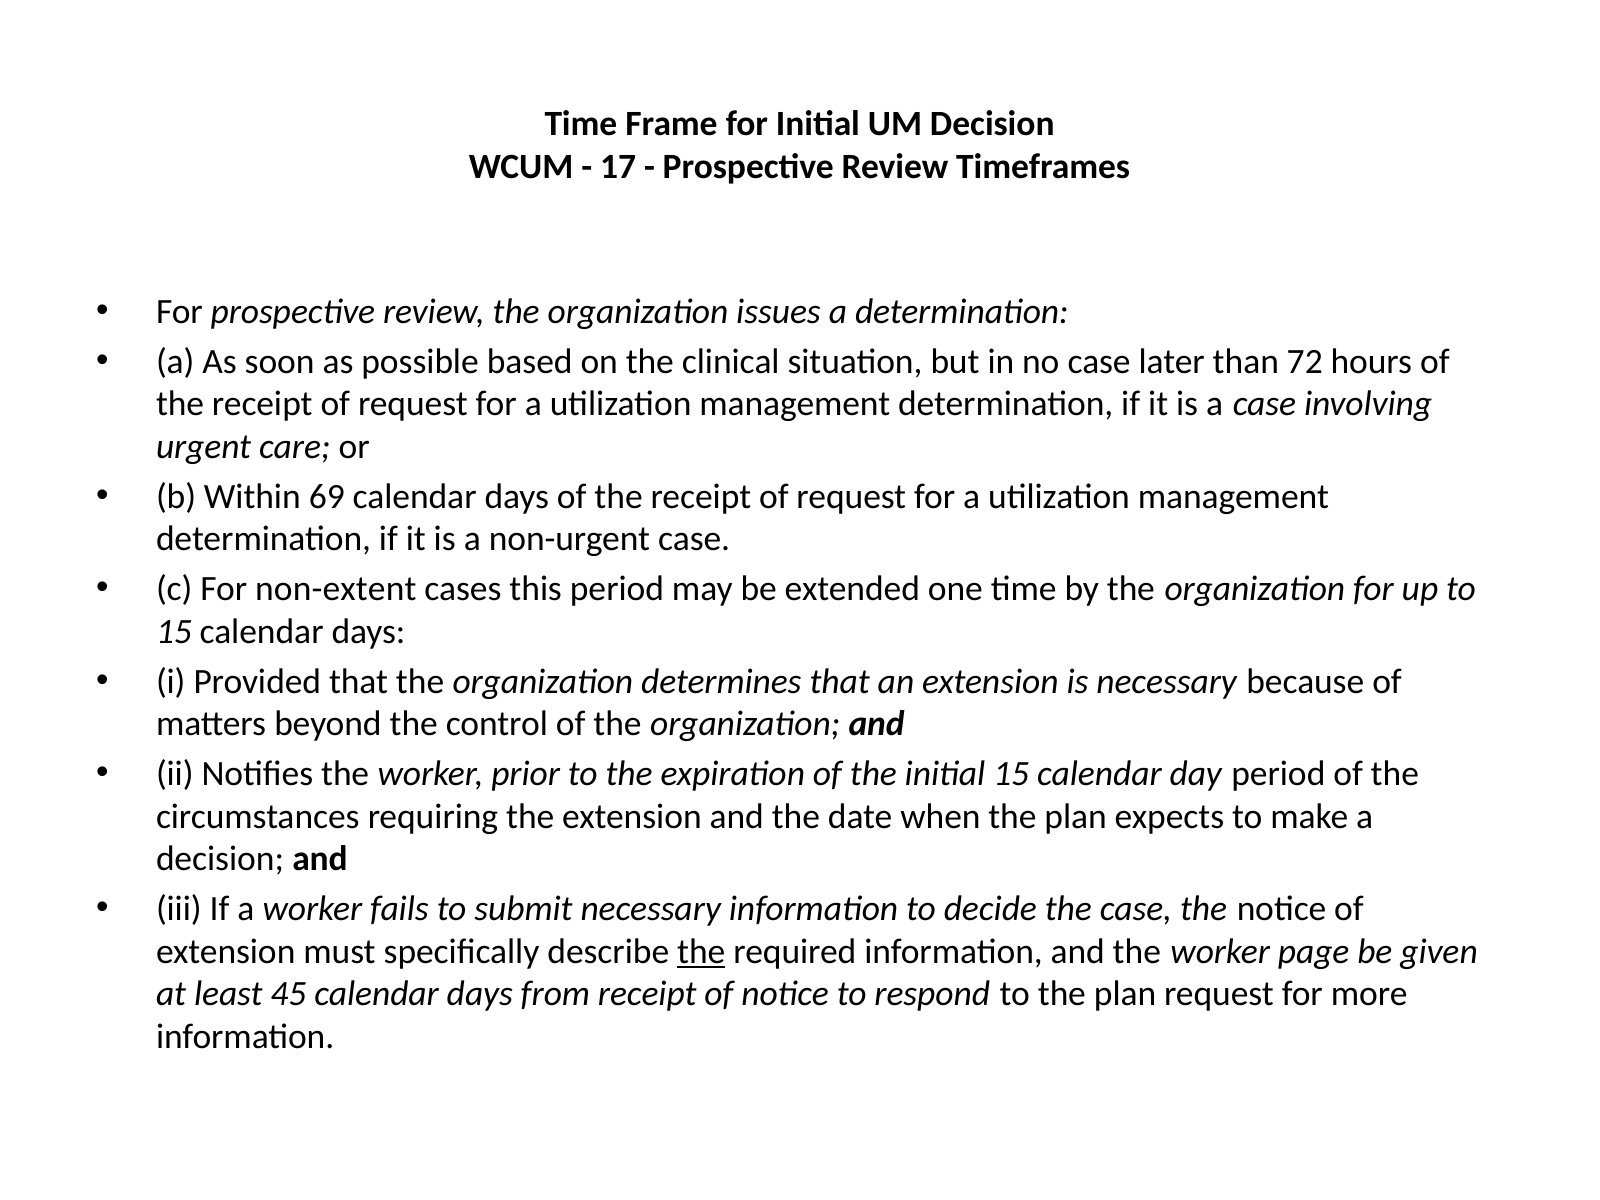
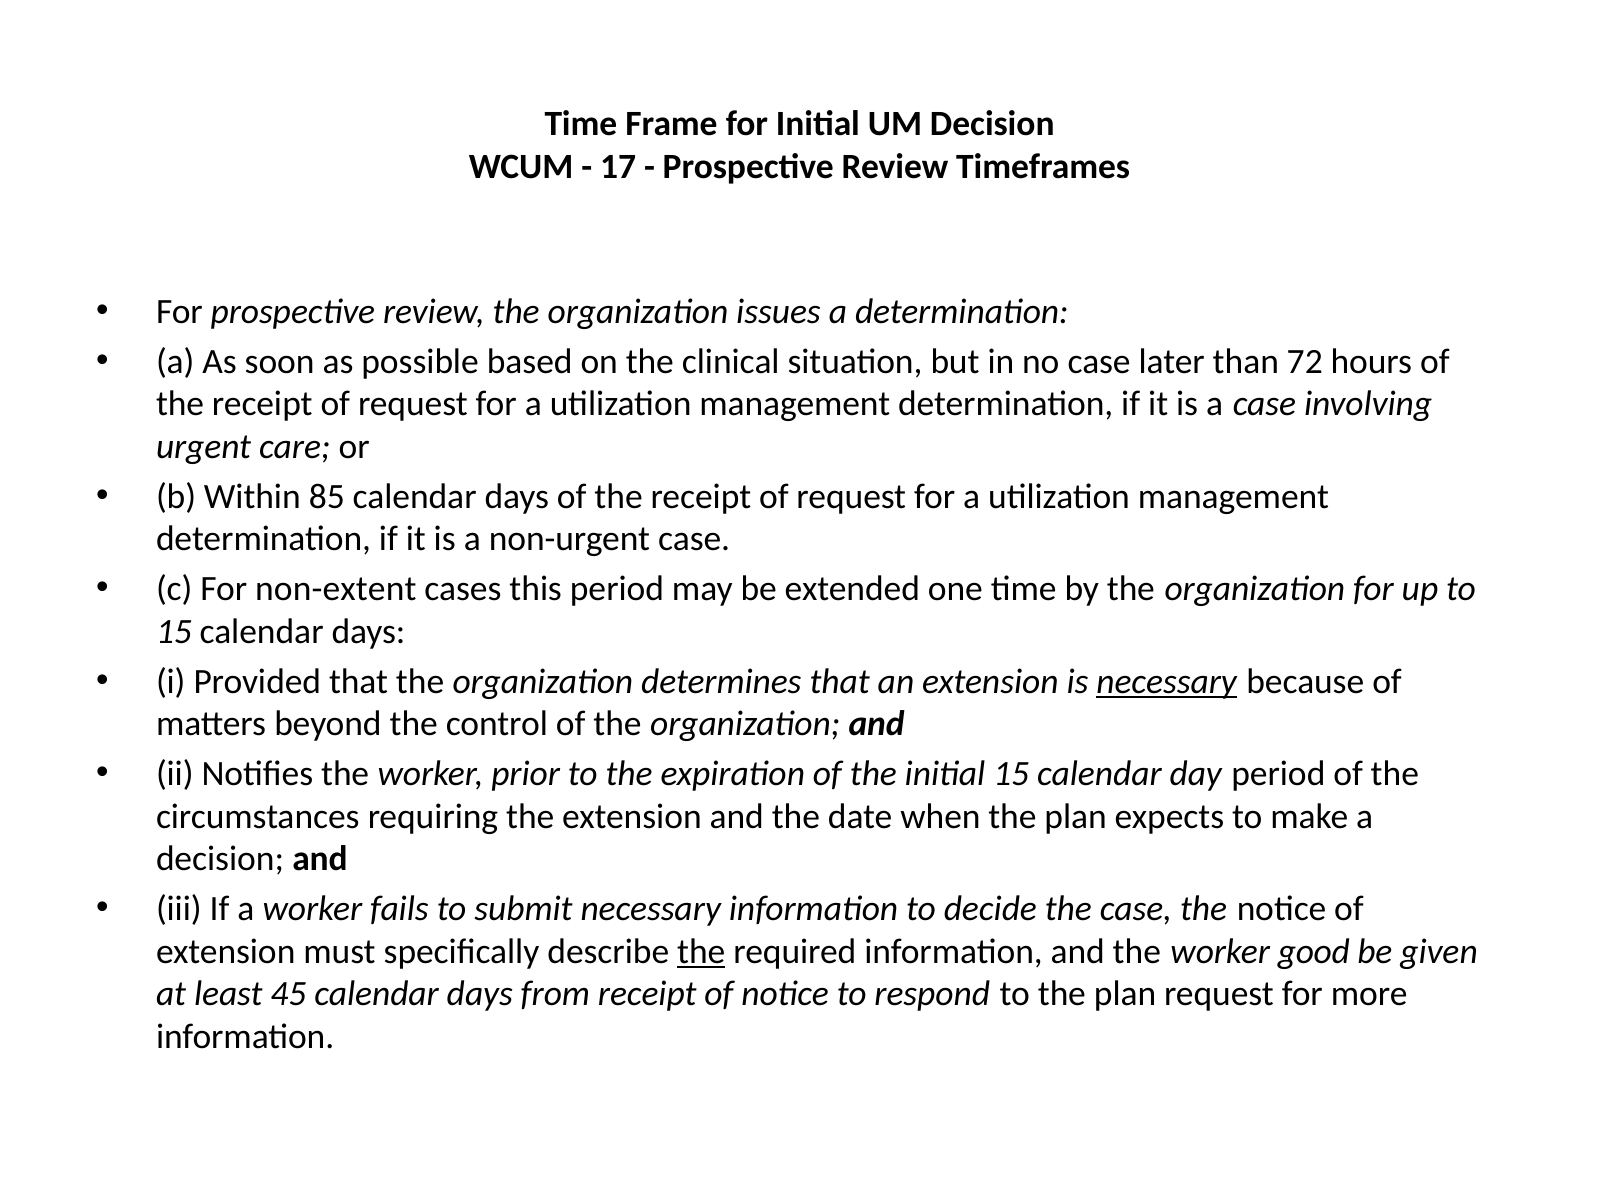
69: 69 -> 85 (327, 497)
necessary underline: none -> present (1167, 681)
page: page -> good (1314, 952)
